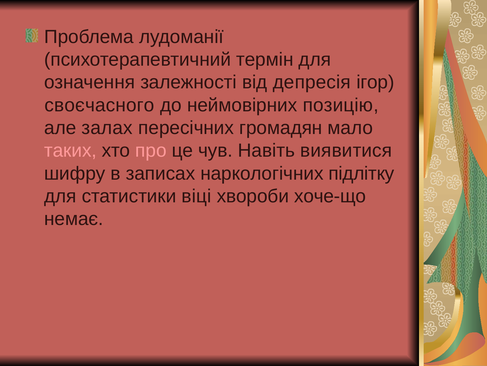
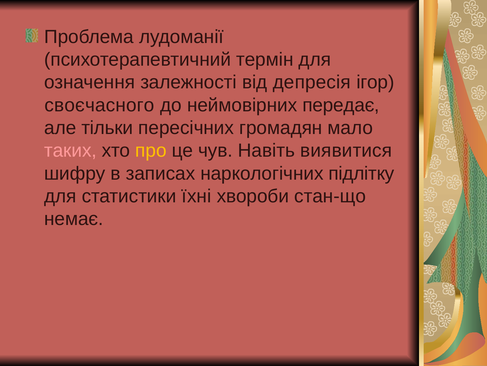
позицію: позицію -> передає (341, 105)
залах: залах -> тільки (107, 128)
про colour: pink -> yellow (151, 150)
віці: віці -> їхні (197, 196)
хоче-що: хоче-що -> стан-що (330, 196)
